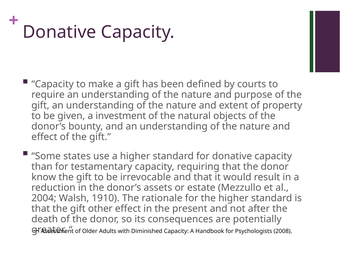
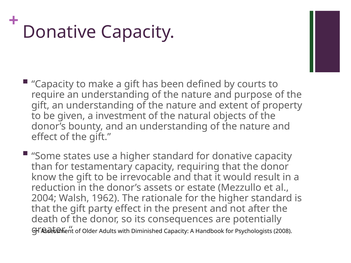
1910: 1910 -> 1962 (106, 198)
other: other -> party (100, 209)
